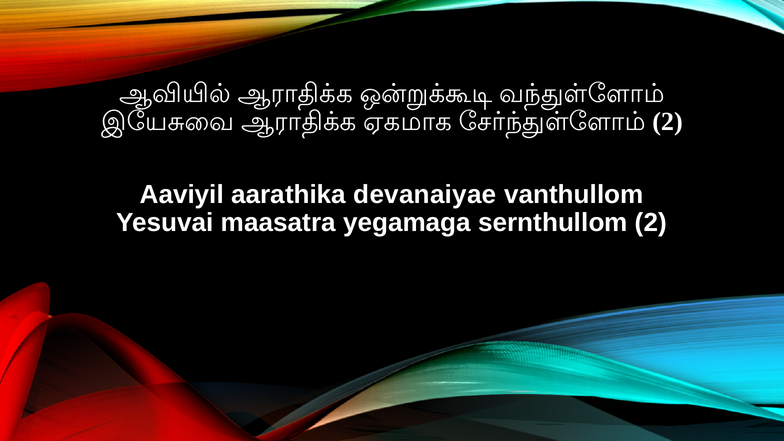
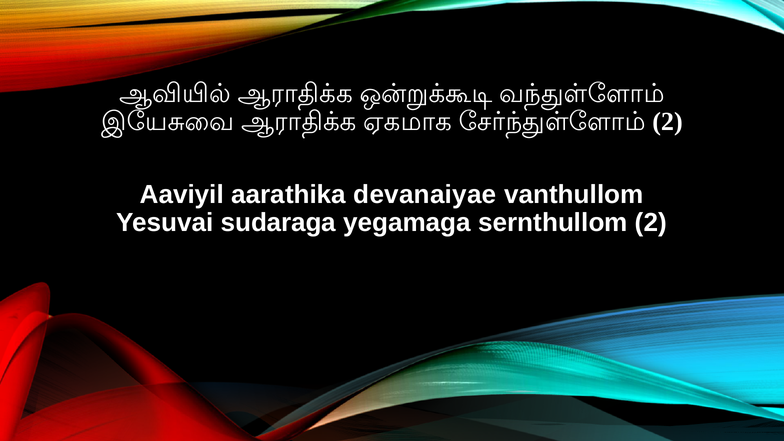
maasatra: maasatra -> sudaraga (278, 223)
